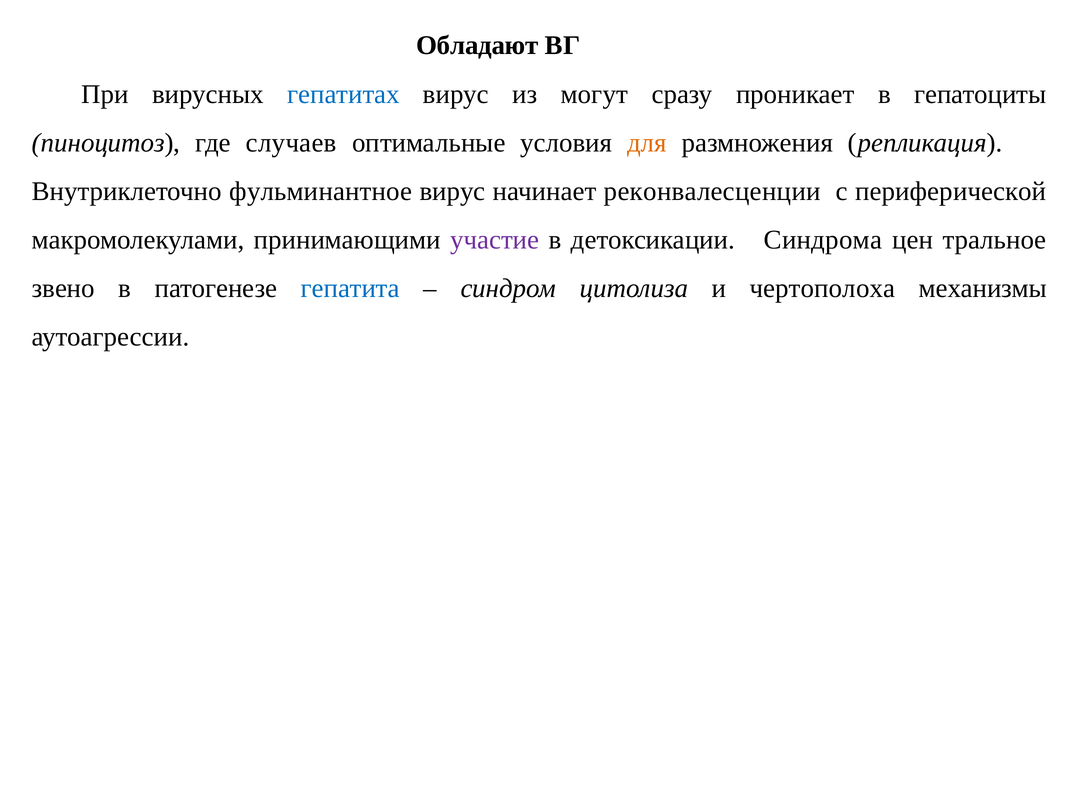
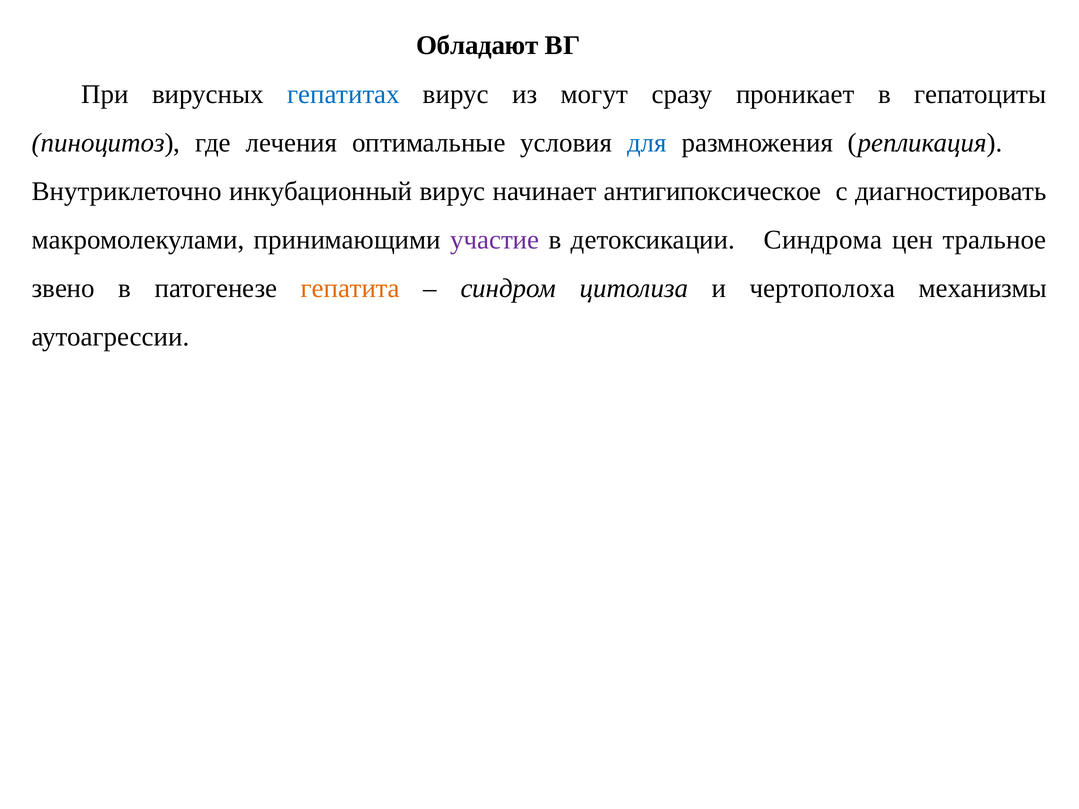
случаев: случаев -> лечения (291, 143)
для colour: orange -> blue (647, 143)
фульминантное: фульминантное -> инкубационный (321, 191)
реконвалесценции: реконвалесценции -> антигипоксическое (713, 191)
периферической: периферической -> диагностировать (951, 191)
гепатита colour: blue -> orange (350, 288)
